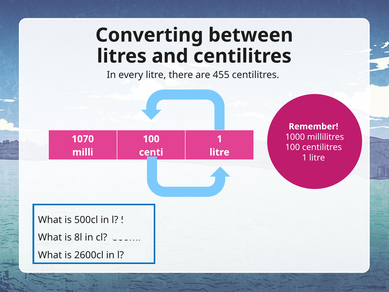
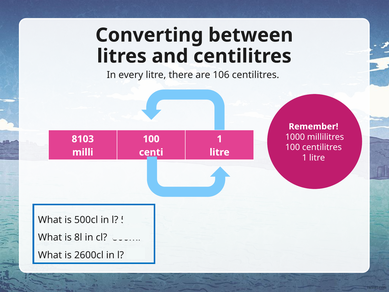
455: 455 -> 106 (221, 75)
1070: 1070 -> 8103 (83, 139)
